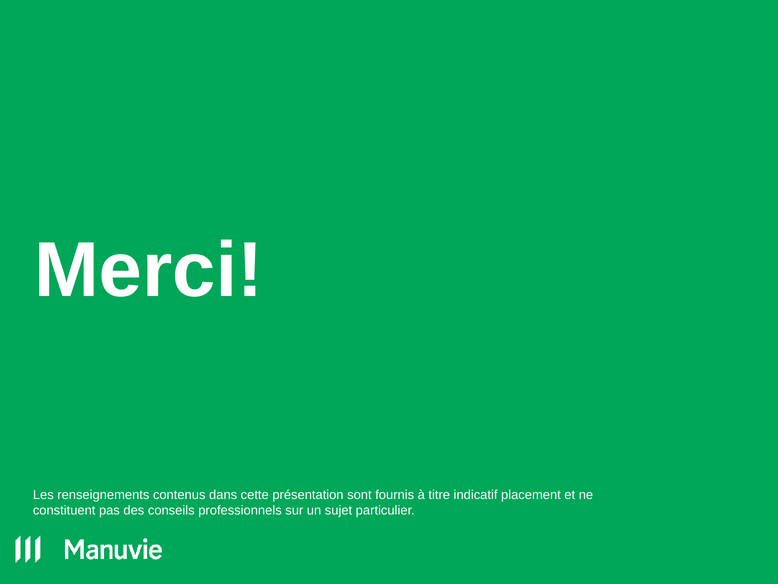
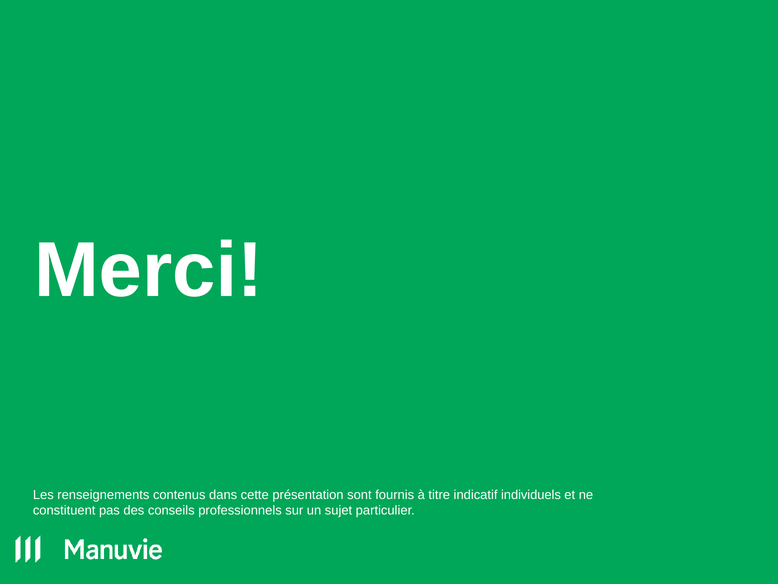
placement: placement -> individuels (531, 494)
